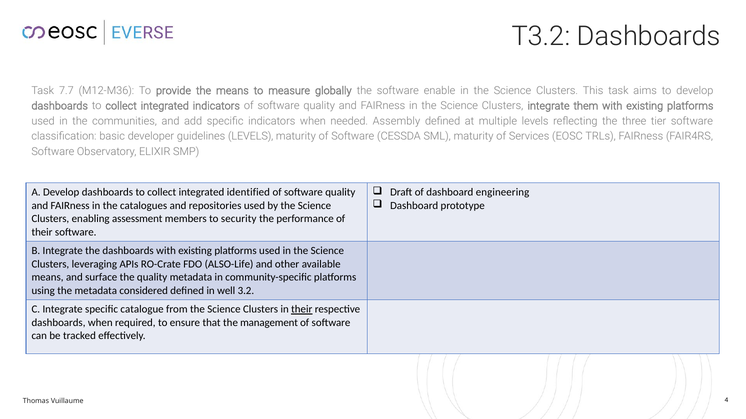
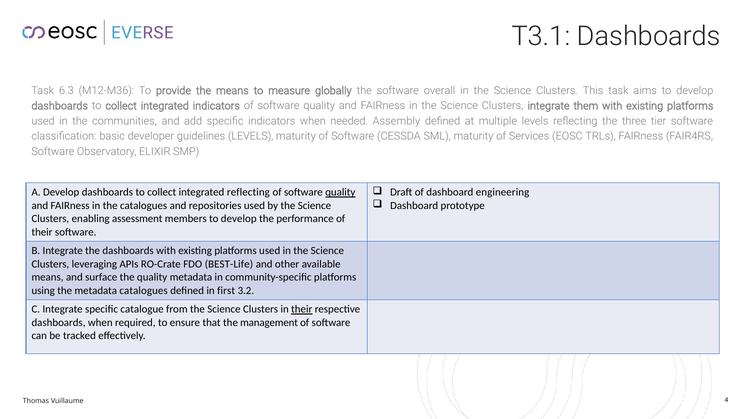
T3.2: T3.2 -> T3.1 (541, 36)
7.7: 7.7 -> 6.3 (66, 91)
enable: enable -> overall (440, 91)
integrated identified: identified -> reflecting (248, 193)
quality underline: none -> present (340, 193)
members to security: security -> develop (239, 219)
ALSO-Life: ALSO-Life -> BEST-Life (229, 264)
metadata considered: considered -> catalogues (144, 291)
well: well -> first (226, 291)
